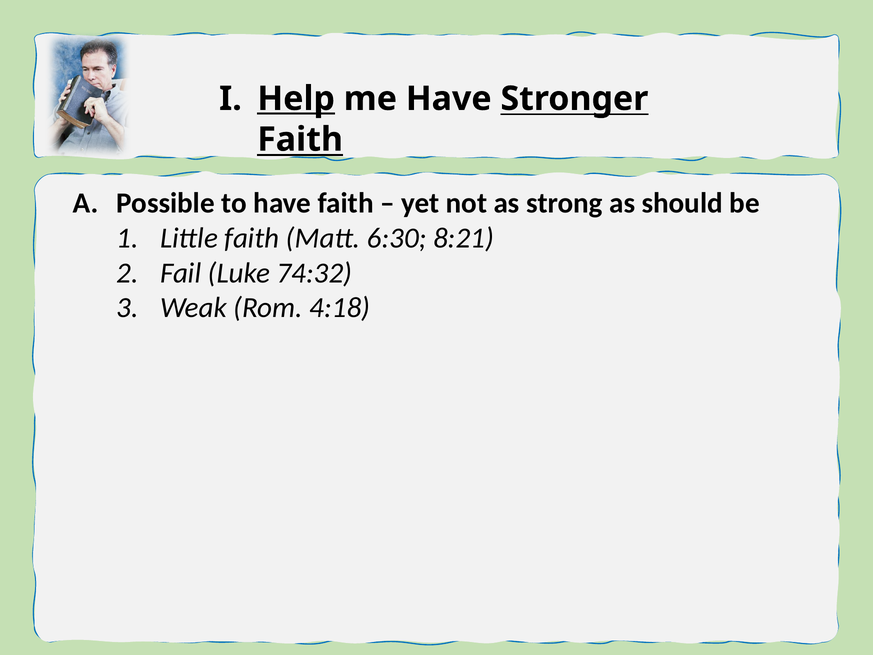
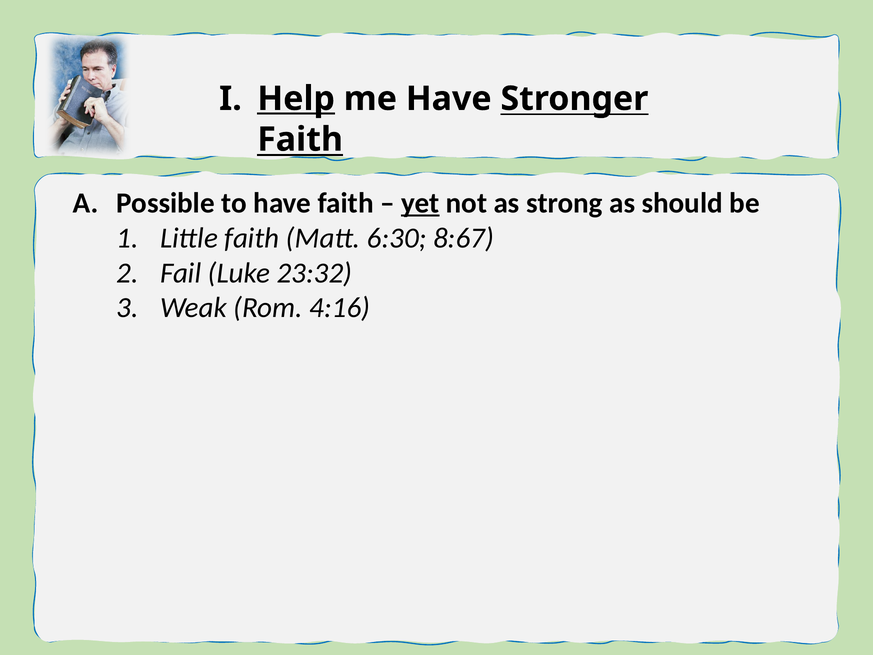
yet underline: none -> present (420, 203)
8:21: 8:21 -> 8:67 (464, 238)
74:32: 74:32 -> 23:32 (314, 273)
4:18: 4:18 -> 4:16 (340, 308)
